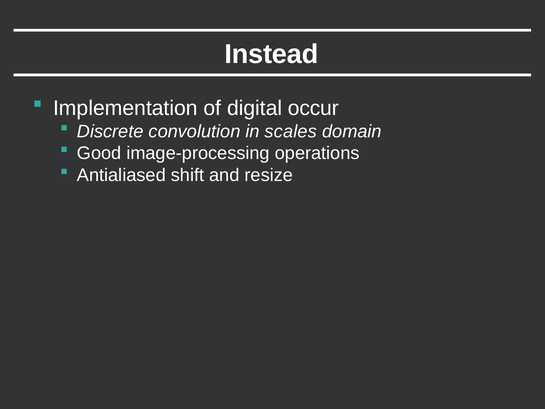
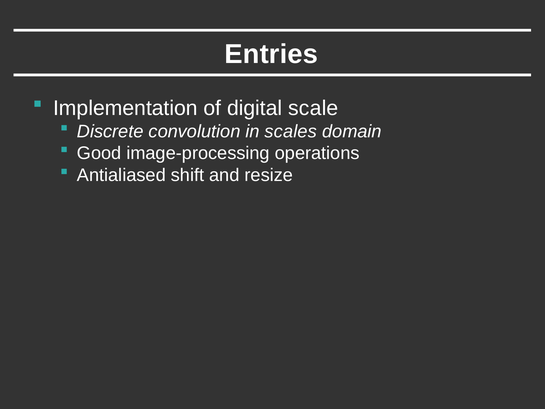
Instead: Instead -> Entries (271, 54)
occur: occur -> scale (313, 108)
